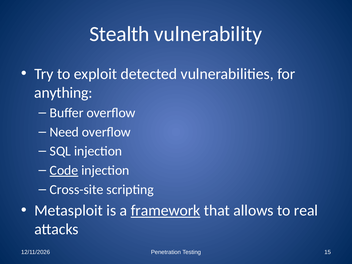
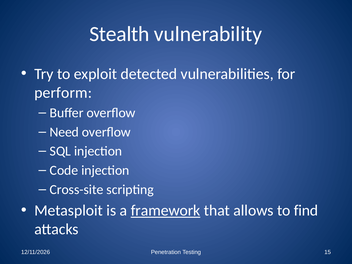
anything: anything -> perform (63, 93)
Code underline: present -> none (64, 170)
real: real -> find (306, 210)
